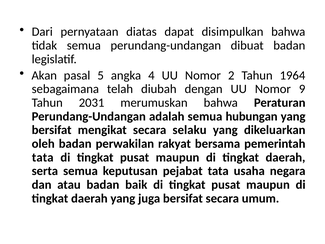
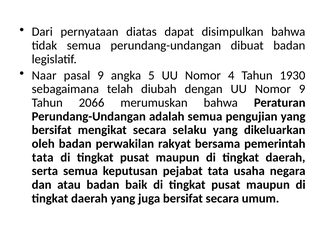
Akan: Akan -> Naar (44, 75)
pasal 5: 5 -> 9 (101, 75)
4: 4 -> 5 (151, 75)
2: 2 -> 4 (231, 75)
1964: 1964 -> 1930 (292, 75)
2031: 2031 -> 2066 (92, 103)
hubungan: hubungan -> pengujian (252, 116)
